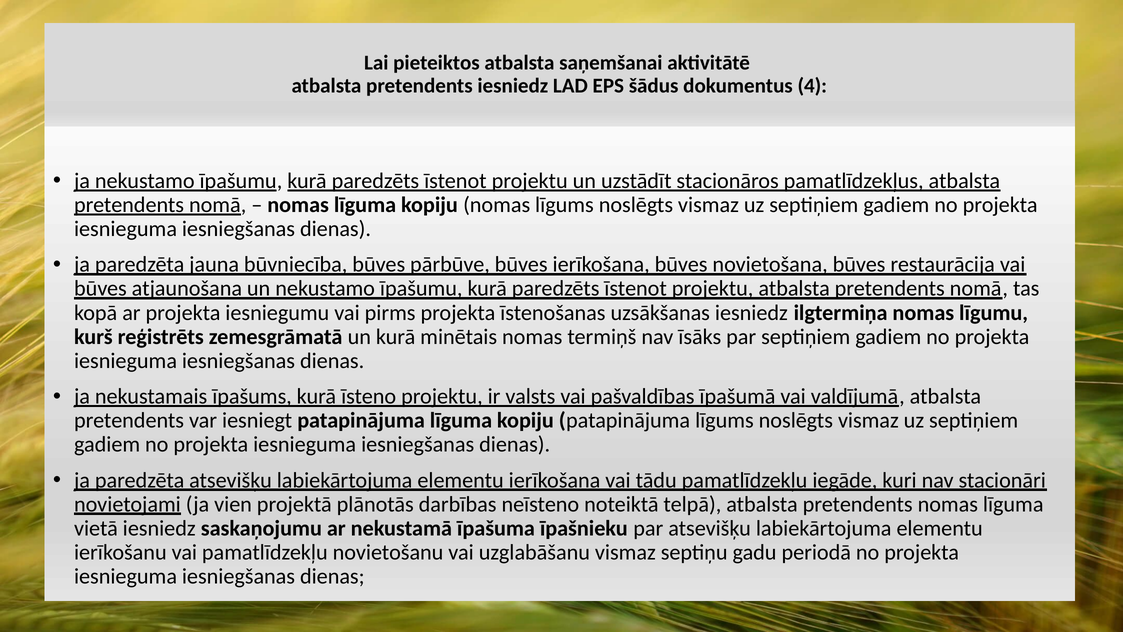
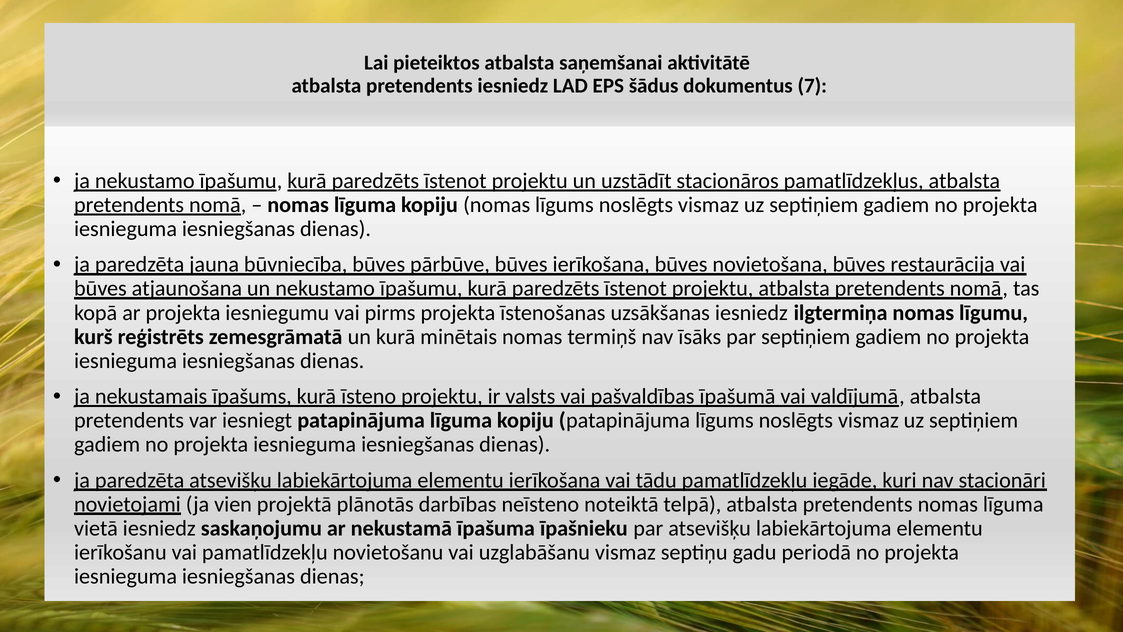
4: 4 -> 7 (812, 86)
